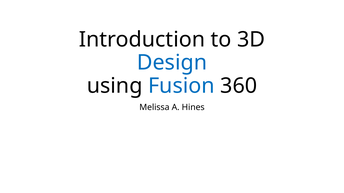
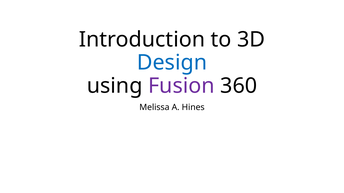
Fusion colour: blue -> purple (181, 86)
